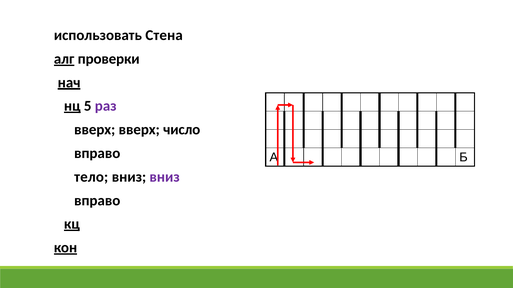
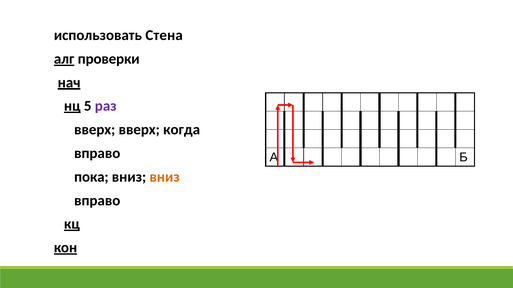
число: число -> когда (182, 130)
тело: тело -> пока (91, 177)
вниз colour: purple -> orange (165, 177)
